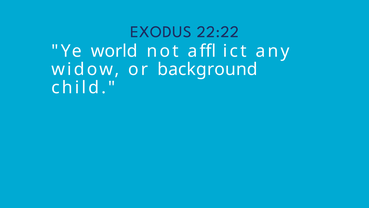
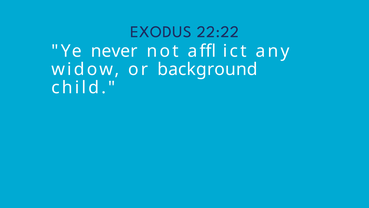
world: world -> never (114, 51)
